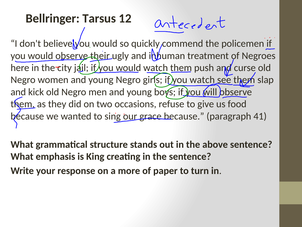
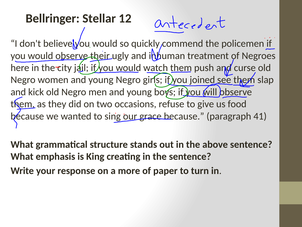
Tarsus: Tarsus -> Stellar (99, 18)
you watch: watch -> joined (202, 80)
